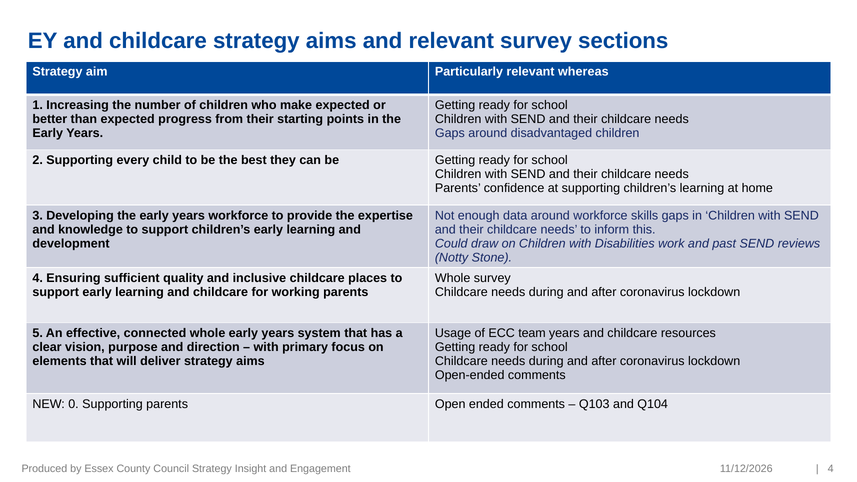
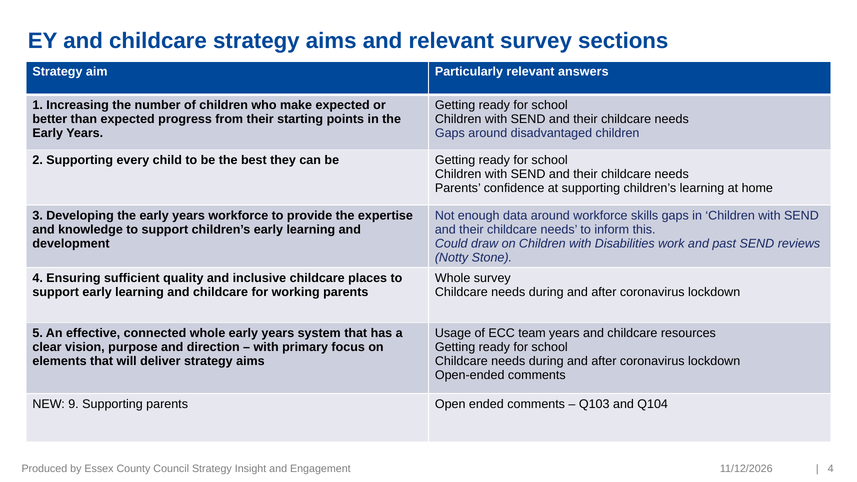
whereas: whereas -> answers (583, 72)
0: 0 -> 9 (73, 404)
